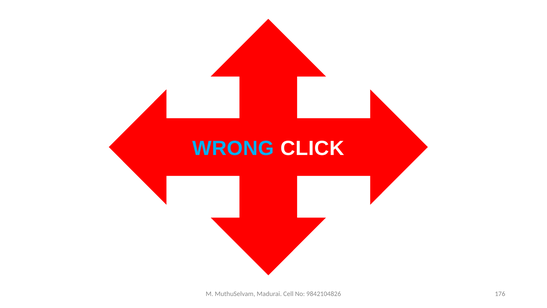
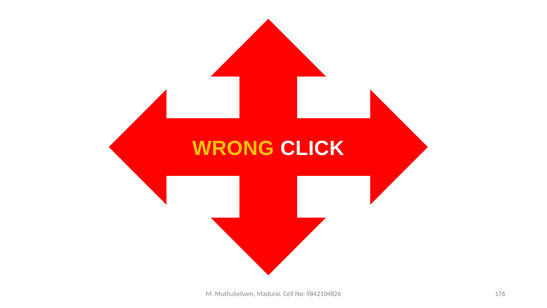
WRONG colour: light blue -> yellow (233, 148)
